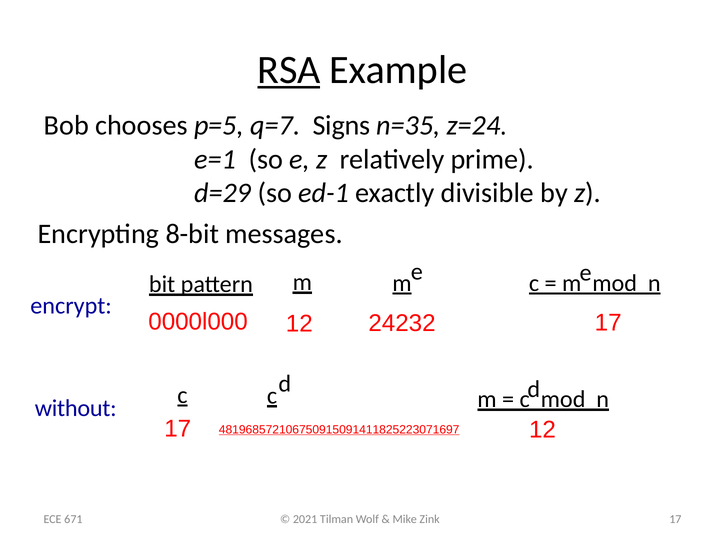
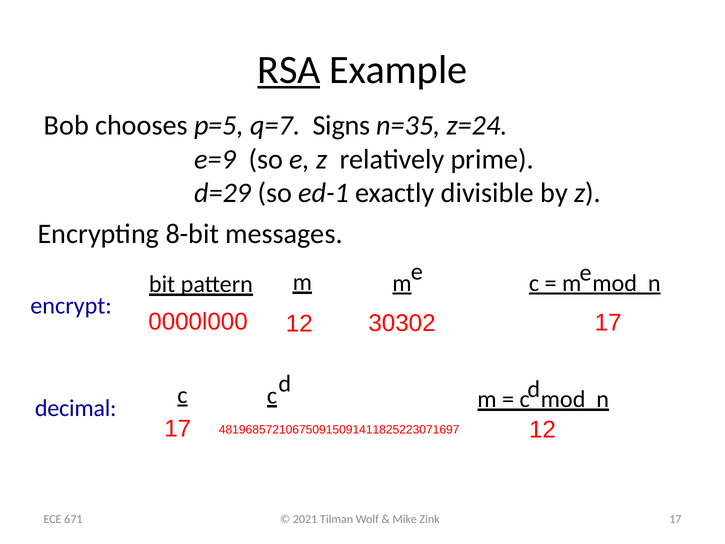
e=1: e=1 -> e=9 (215, 159)
24232: 24232 -> 30302 (402, 323)
without: without -> decimal (76, 408)
481968572106750915091411825223071697 underline: present -> none (339, 429)
